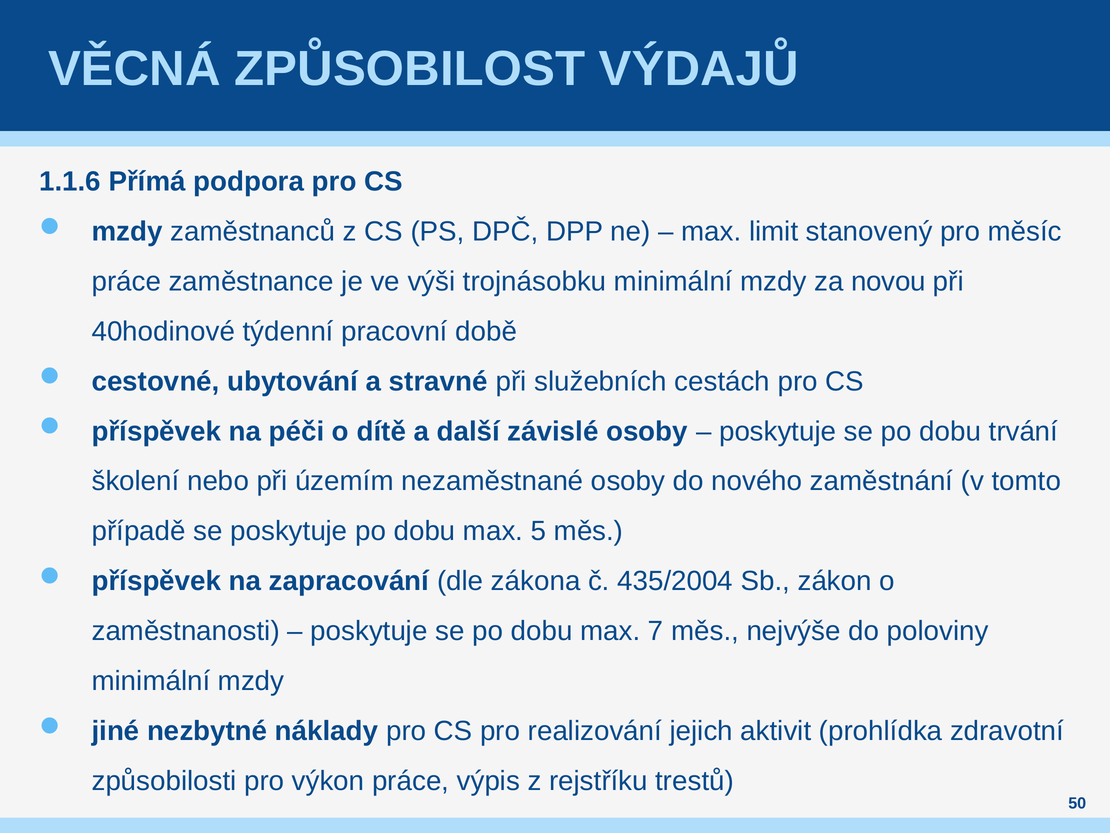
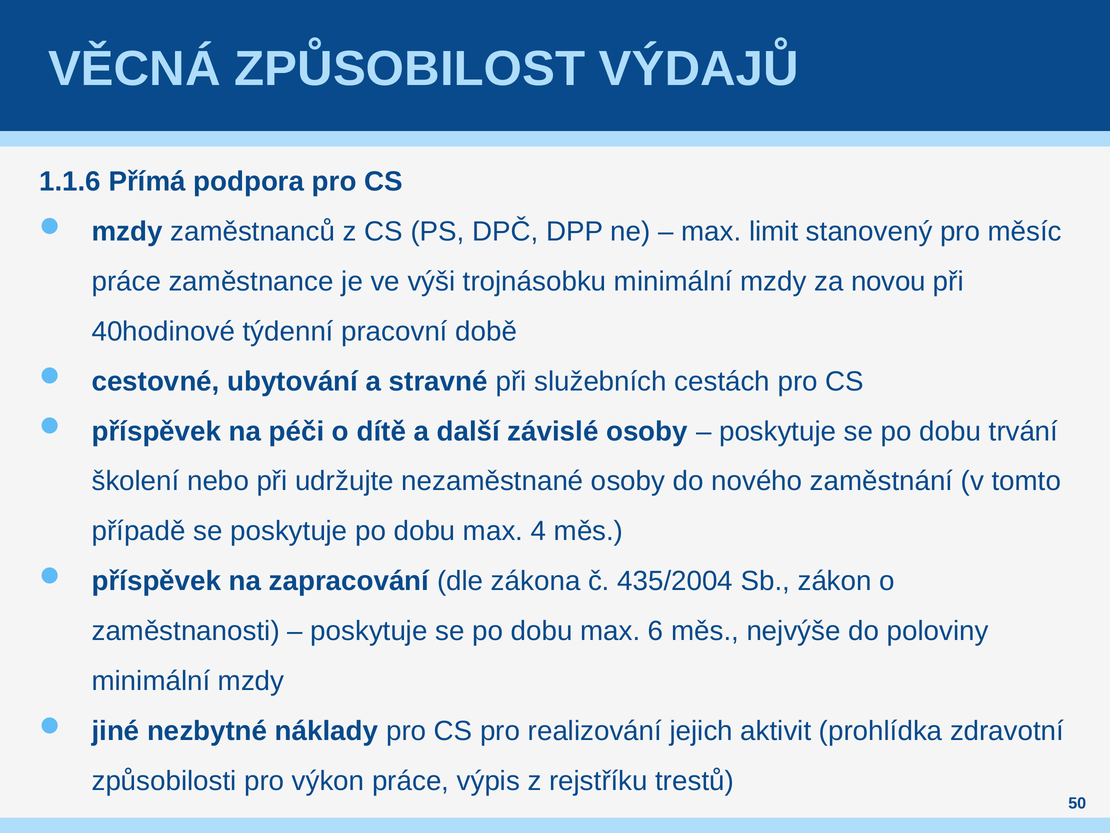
územím: územím -> udržujte (344, 481)
5: 5 -> 4 (539, 531)
7: 7 -> 6 (656, 631)
